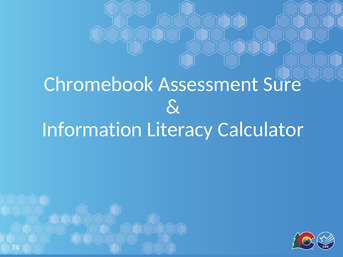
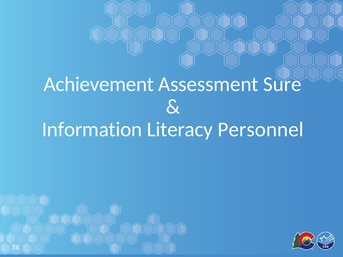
Chromebook: Chromebook -> Achievement (99, 84)
Calculator: Calculator -> Personnel (261, 129)
